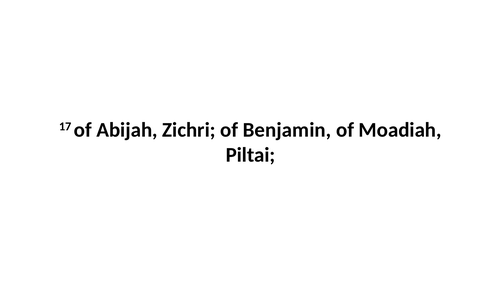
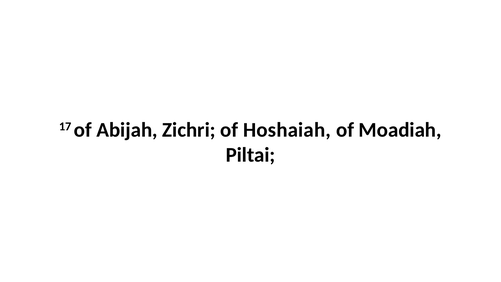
Benjamin: Benjamin -> Hoshaiah (287, 130)
